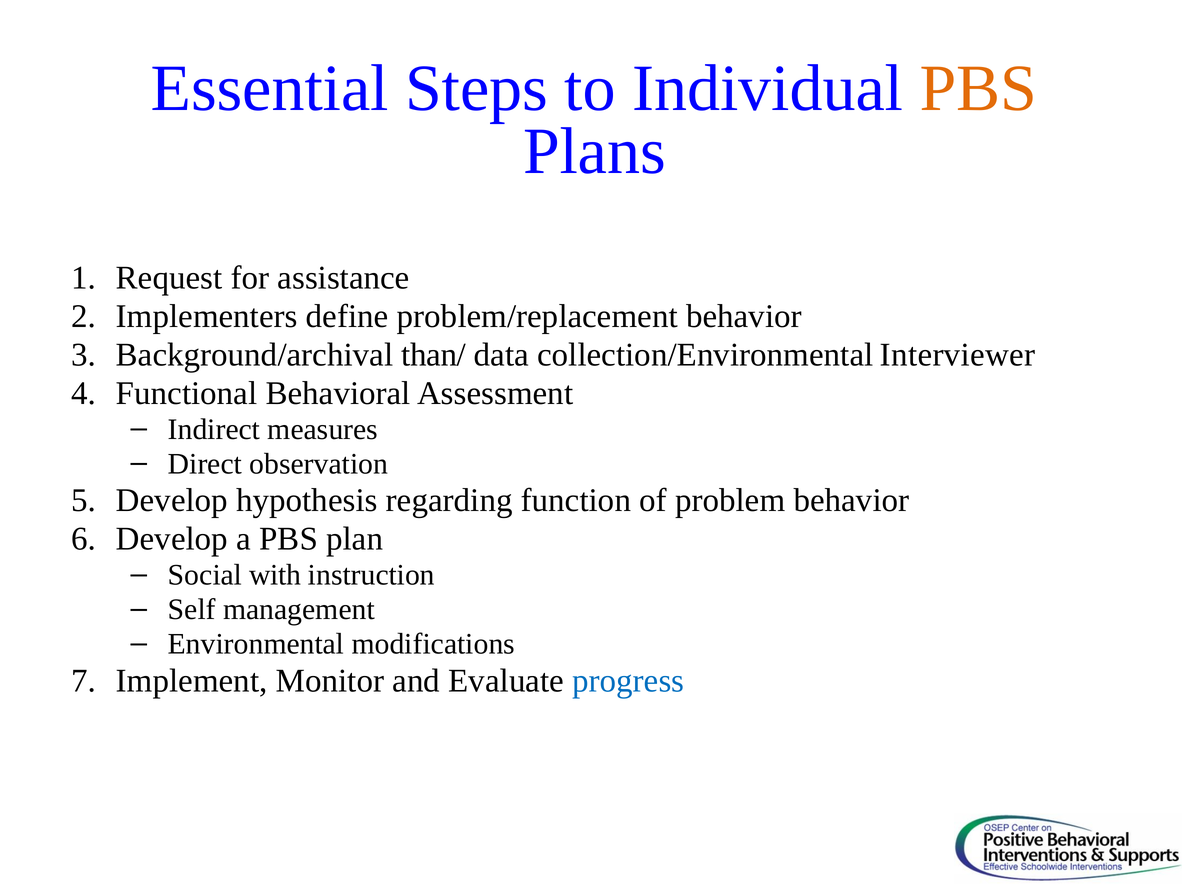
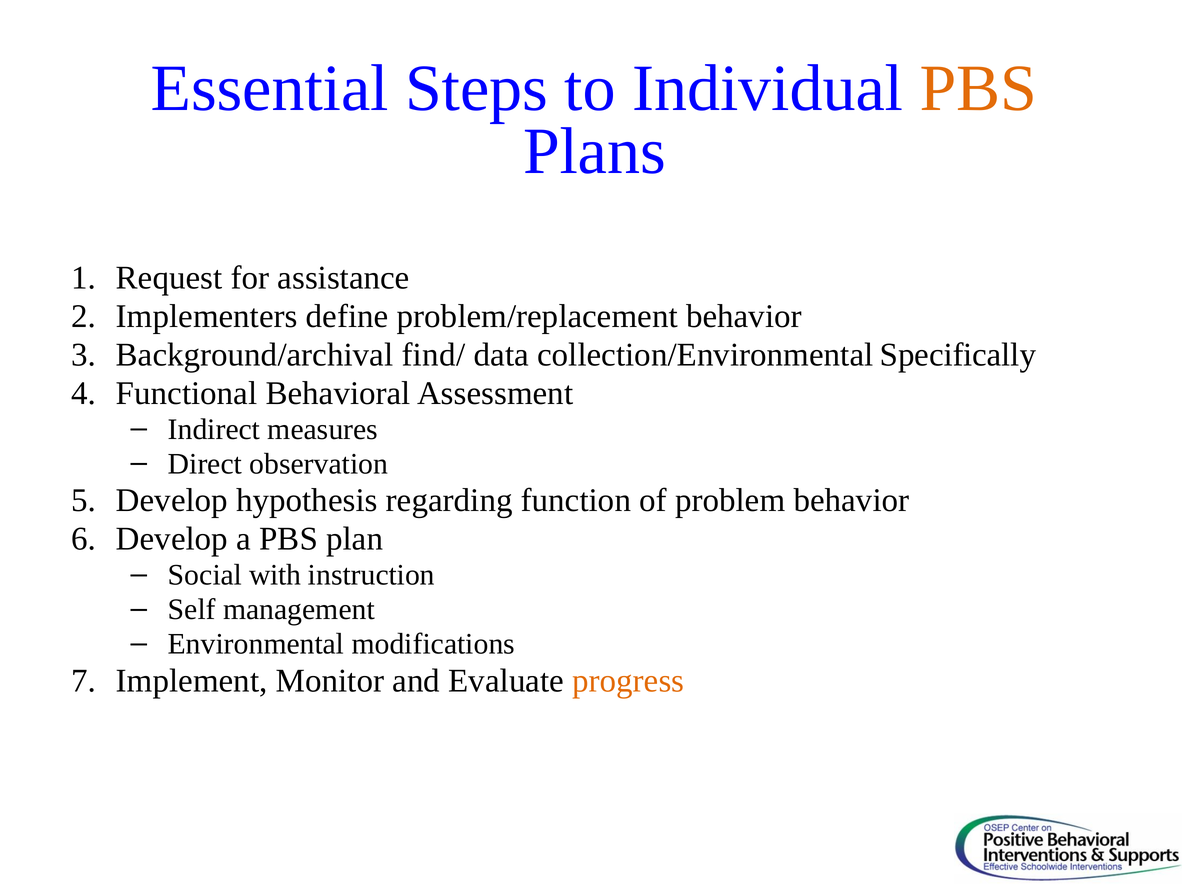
than/: than/ -> find/ (433, 355)
Interviewer: Interviewer -> Specifically (958, 355)
progress colour: blue -> orange (628, 681)
